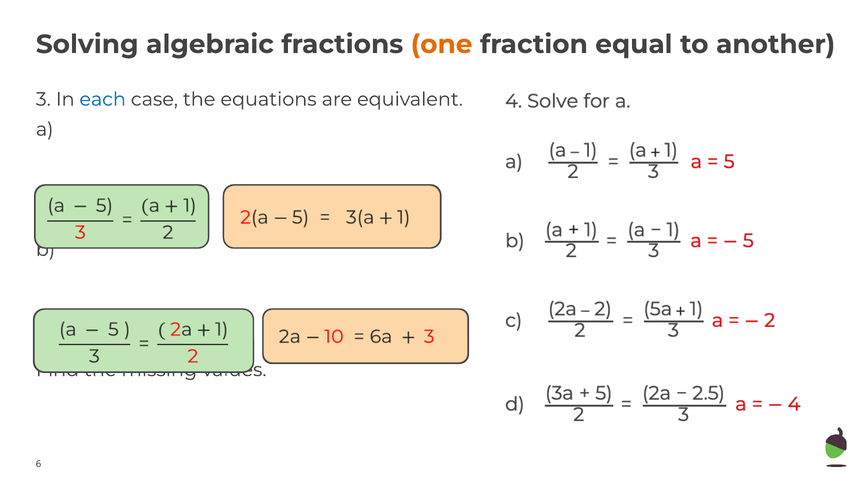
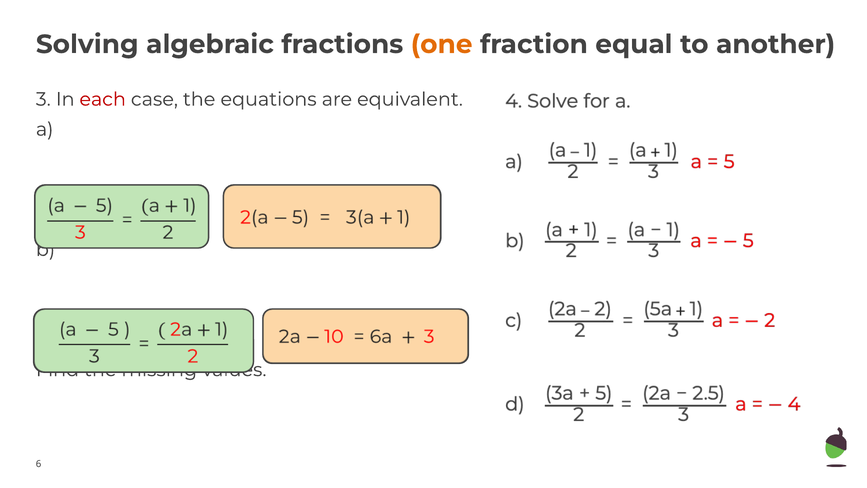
each colour: blue -> red (103, 99)
